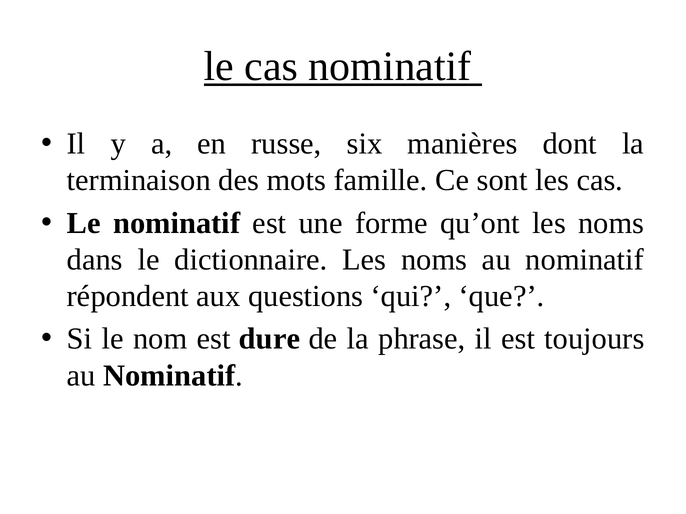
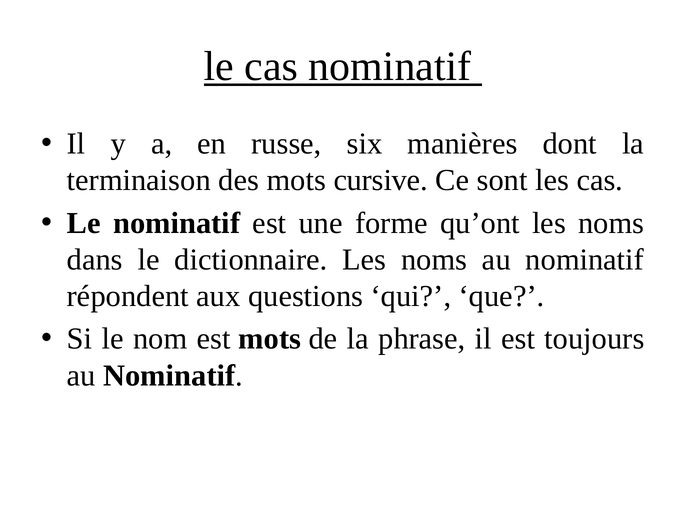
famille: famille -> cursive (381, 181)
est dure: dure -> mots (270, 339)
